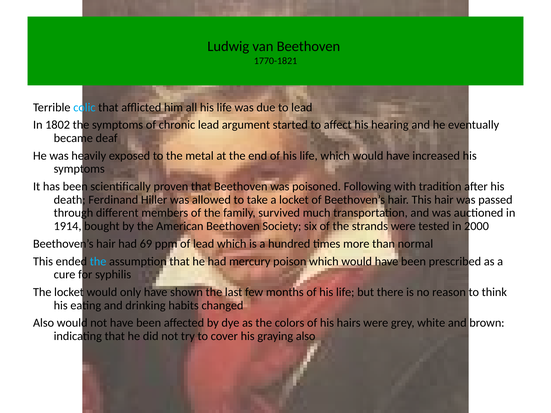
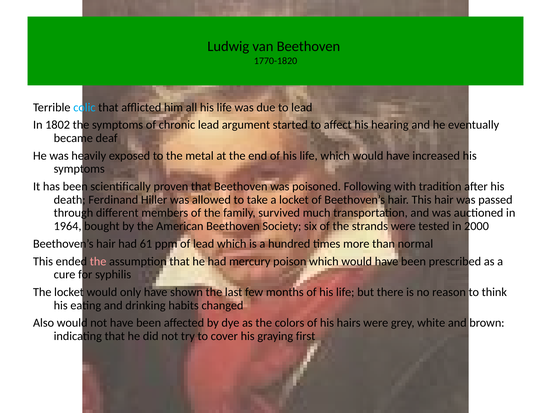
1770-1821: 1770-1821 -> 1770-1820 (276, 61)
1914: 1914 -> 1964 (68, 226)
69: 69 -> 61 (146, 244)
the colour: light blue -> pink (98, 262)
graying also: also -> first (306, 336)
